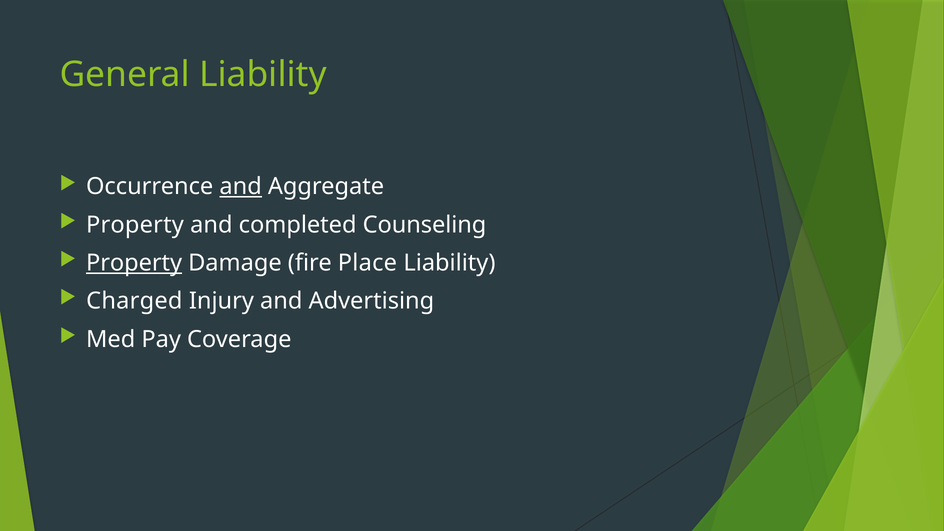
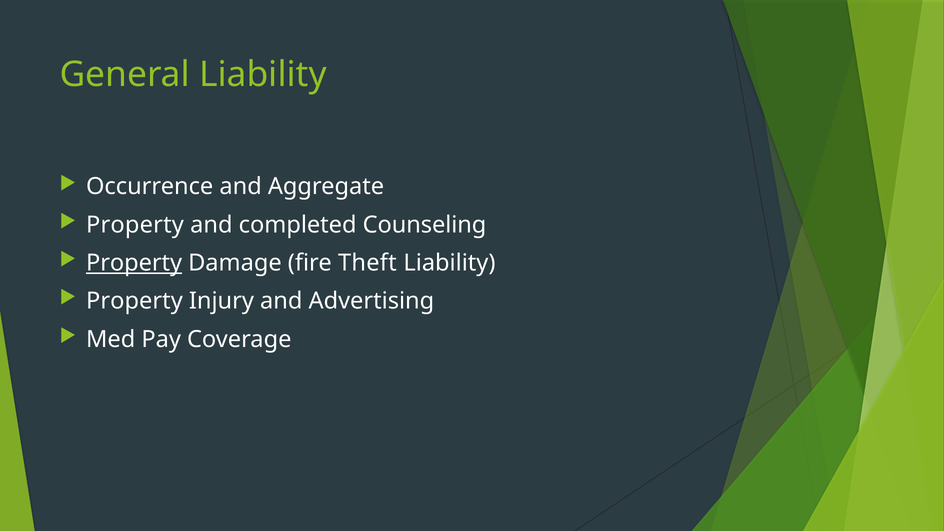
and underline: present -> none (241, 187)
Place: Place -> Theft (367, 263)
Charged: Charged -> Property (134, 301)
